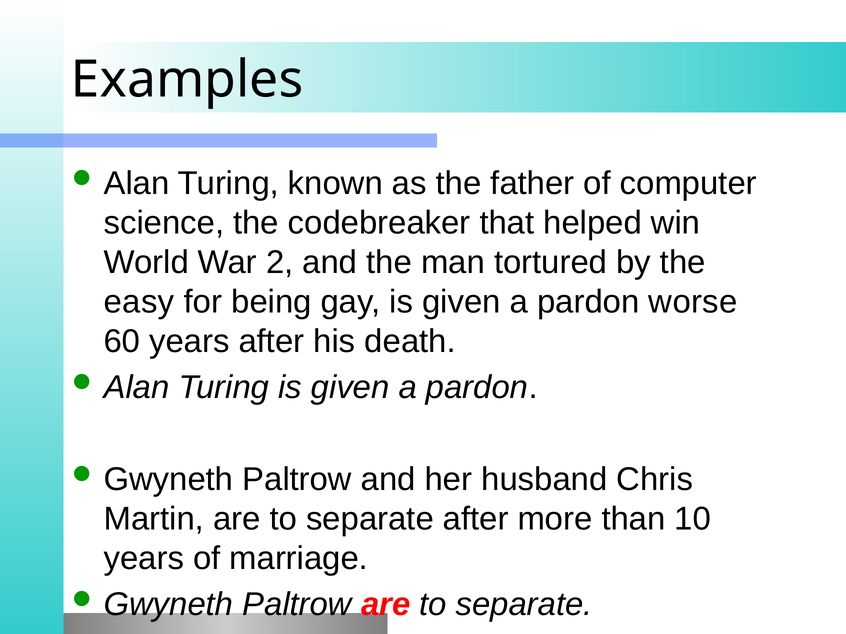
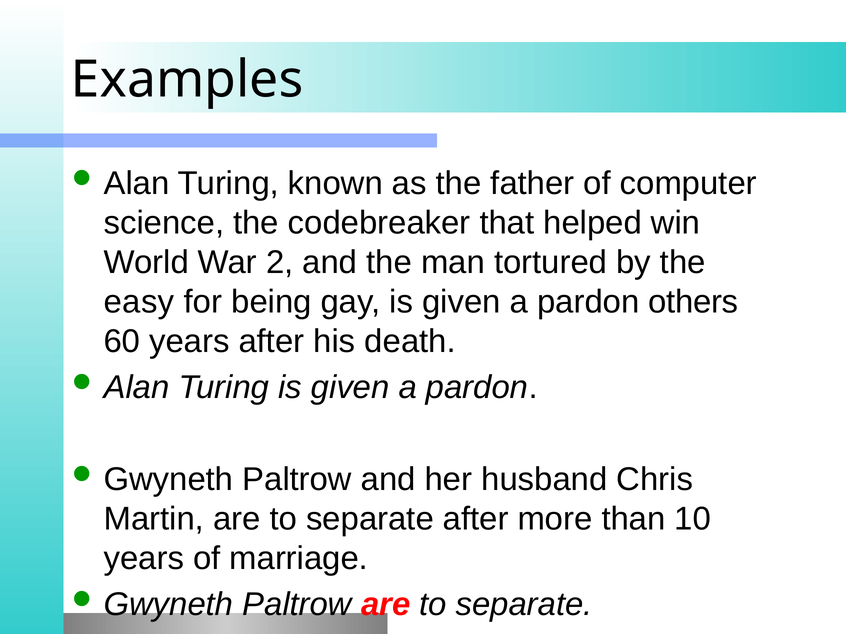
worse: worse -> others (693, 302)
